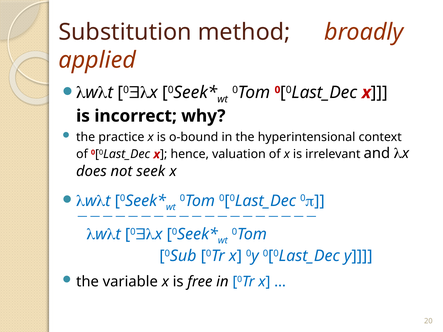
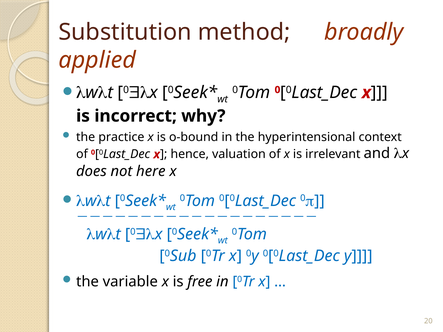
seek: seek -> here (151, 171)
